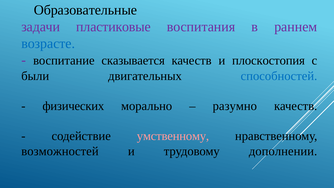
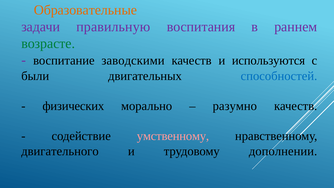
Образовательные colour: black -> orange (85, 10)
пластиковые: пластиковые -> правильную (113, 27)
возрасте colour: blue -> green (48, 43)
сказывается: сказывается -> заводскими (133, 61)
плоскостопия: плоскостопия -> используются (268, 61)
возможностей: возможностей -> двигательного (60, 151)
